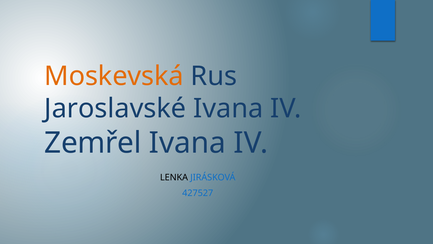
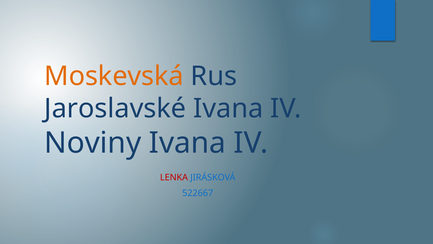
Zemřel: Zemřel -> Noviny (93, 143)
LENKA colour: black -> red (174, 177)
427527: 427527 -> 522667 (198, 193)
